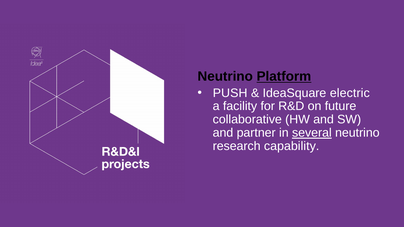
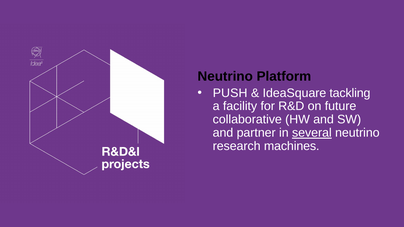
Platform underline: present -> none (284, 77)
electric: electric -> tackling (350, 93)
capability: capability -> machines (292, 146)
